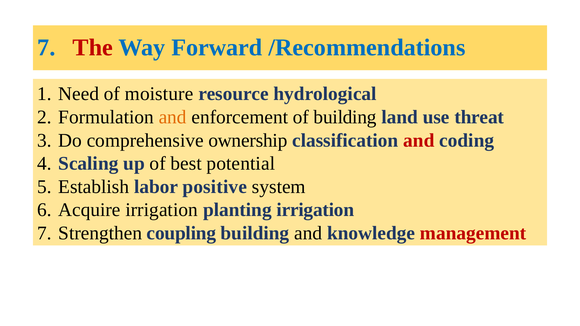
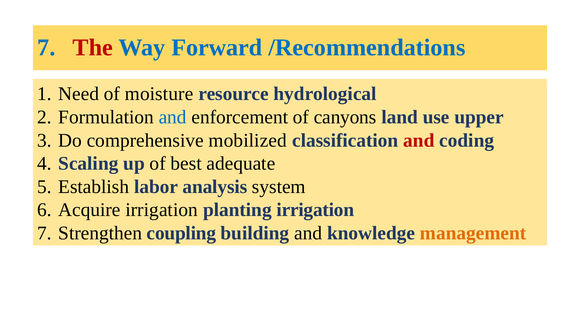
and colour: orange -> blue (173, 117)
of building: building -> canyons (345, 117)
threat: threat -> upper (479, 117)
ownership: ownership -> mobilized (248, 140)
potential: potential -> adequate (241, 164)
positive: positive -> analysis (215, 187)
management colour: red -> orange (473, 233)
